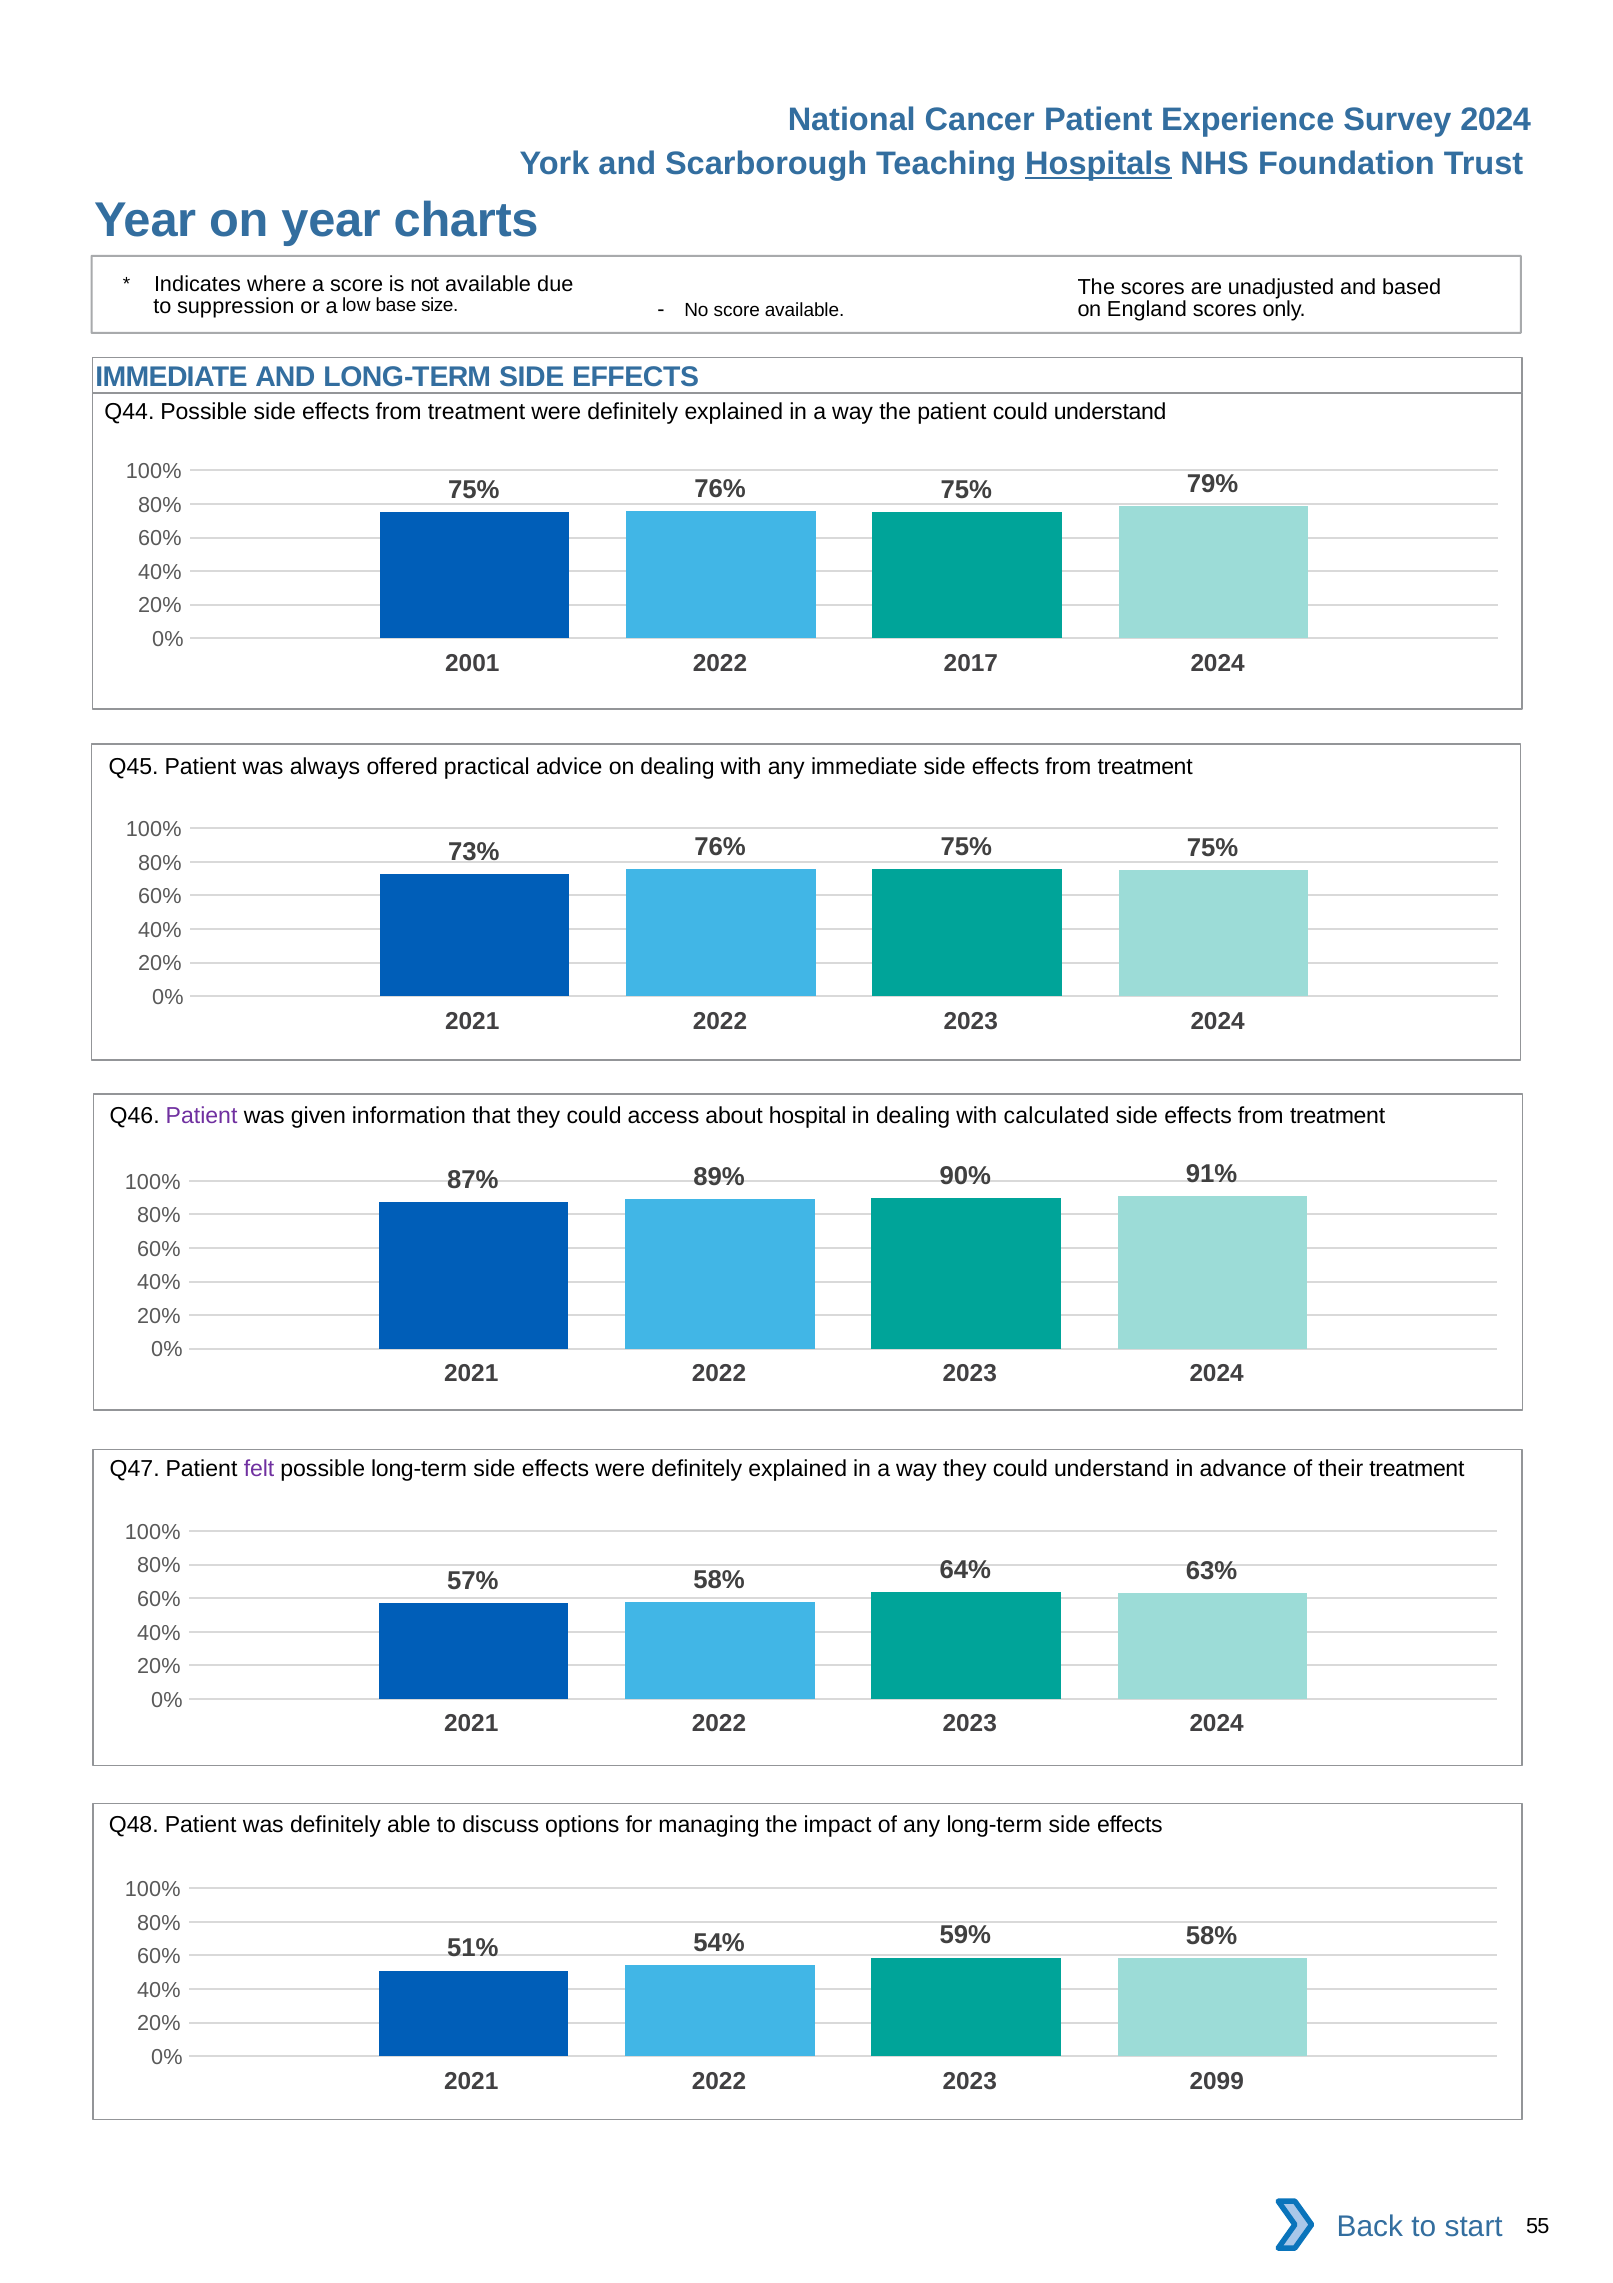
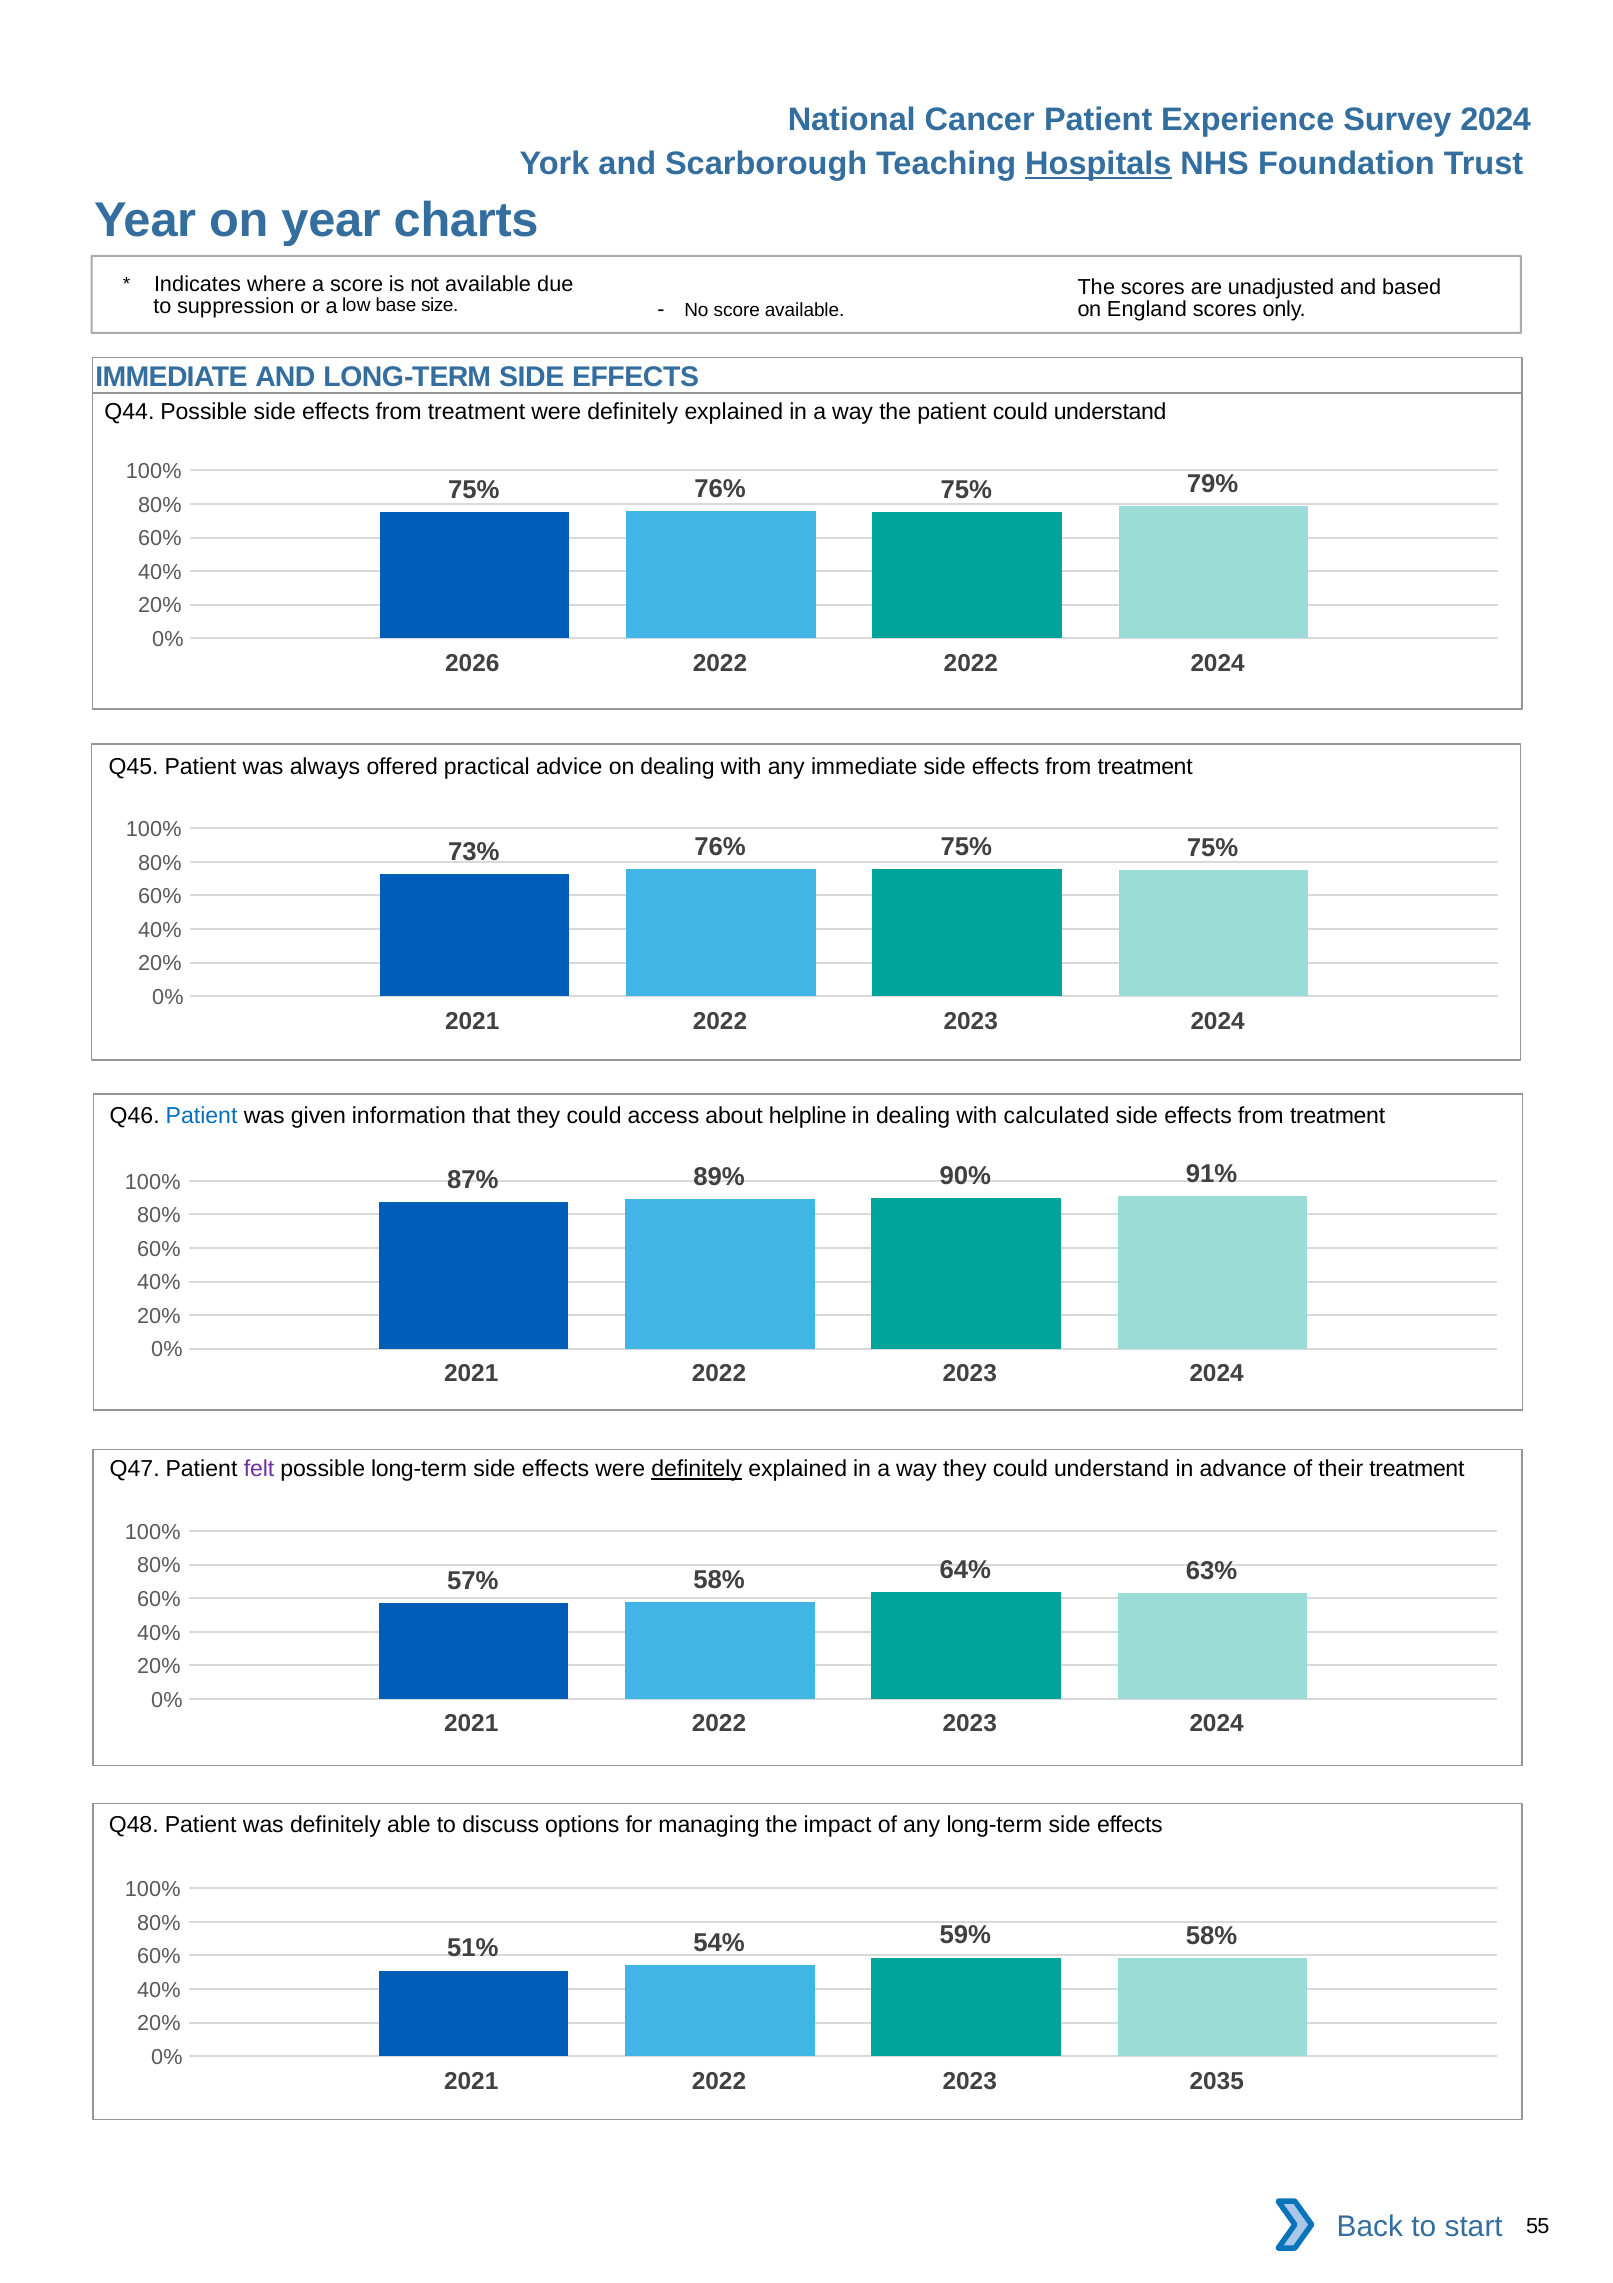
2001: 2001 -> 2026 (472, 663)
2022 2017: 2017 -> 2022 (971, 663)
Patient colour: purple -> blue (202, 1116)
hospital: hospital -> helpline (808, 1116)
definitely underline: none -> present (697, 1469)
2099: 2099 -> 2035 (1217, 2081)
